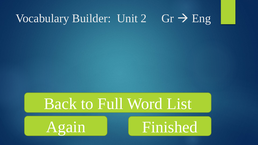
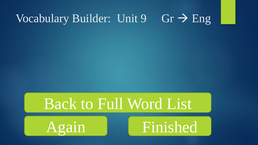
2: 2 -> 9 (144, 18)
